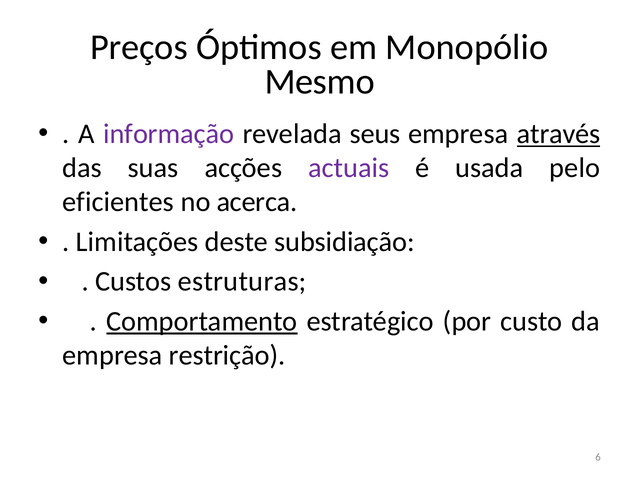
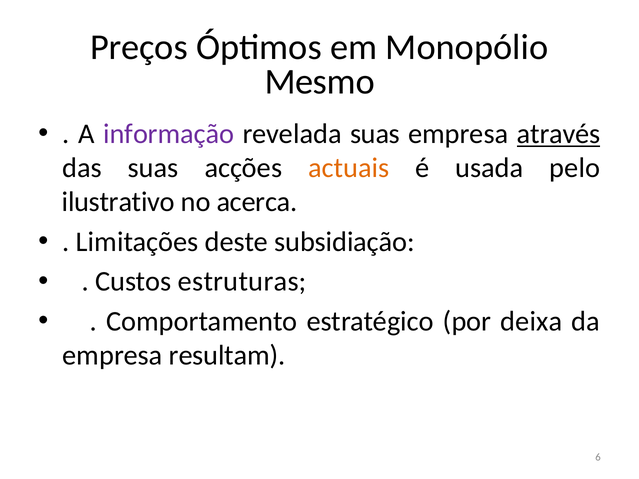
revelada seus: seus -> suas (375, 134)
actuais colour: purple -> orange (349, 168)
eficientes: eficientes -> ilustrativo (118, 202)
Comportamento underline: present -> none (202, 322)
custo: custo -> deixa (531, 322)
restrição: restrição -> resultam (227, 356)
